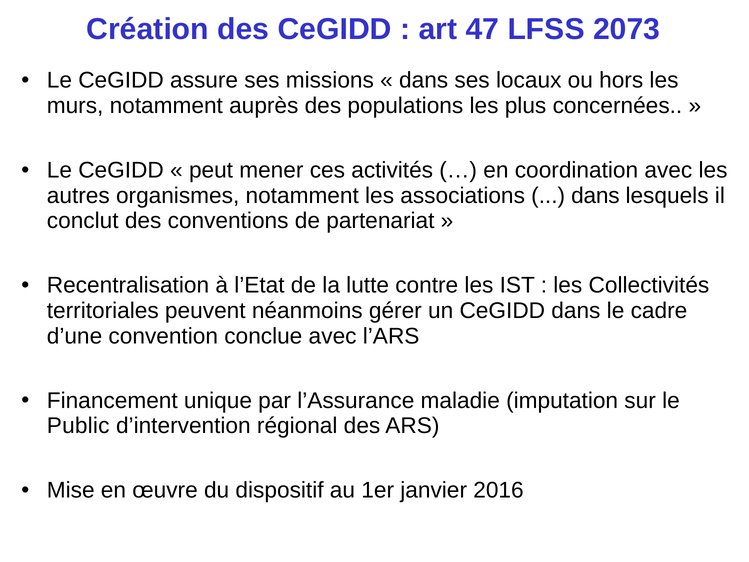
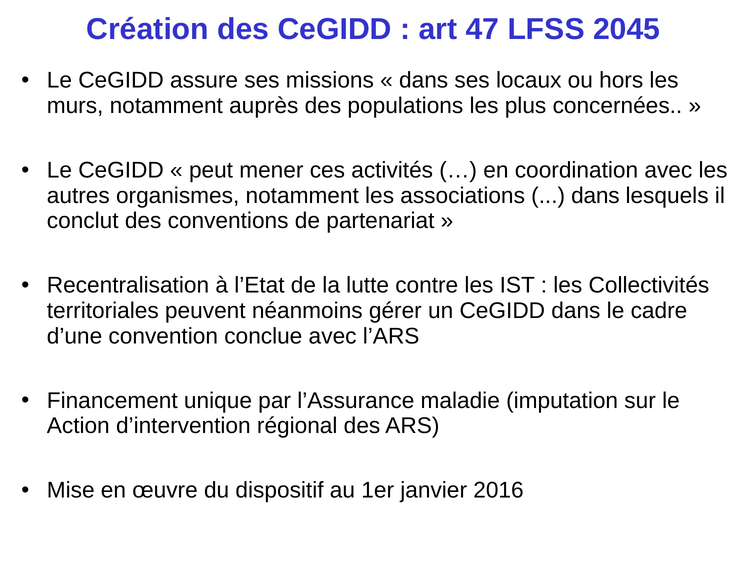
2073: 2073 -> 2045 (627, 29)
Public: Public -> Action (78, 426)
